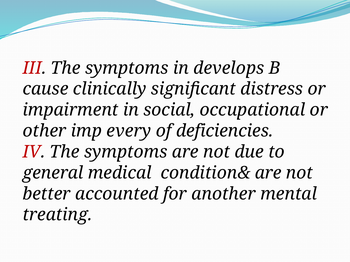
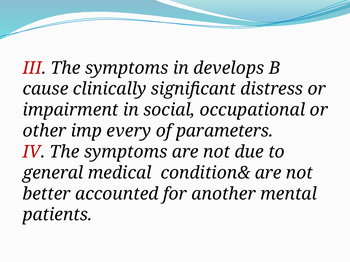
deficiencies: deficiencies -> parameters (225, 131)
treating: treating -> patients (57, 215)
